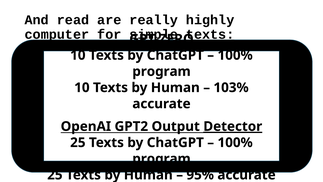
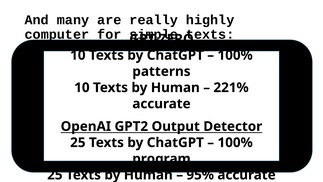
read: read -> many (73, 20)
program: program -> patterns (161, 71)
103%: 103% -> 221% (231, 87)
Detector underline: present -> none (233, 126)
